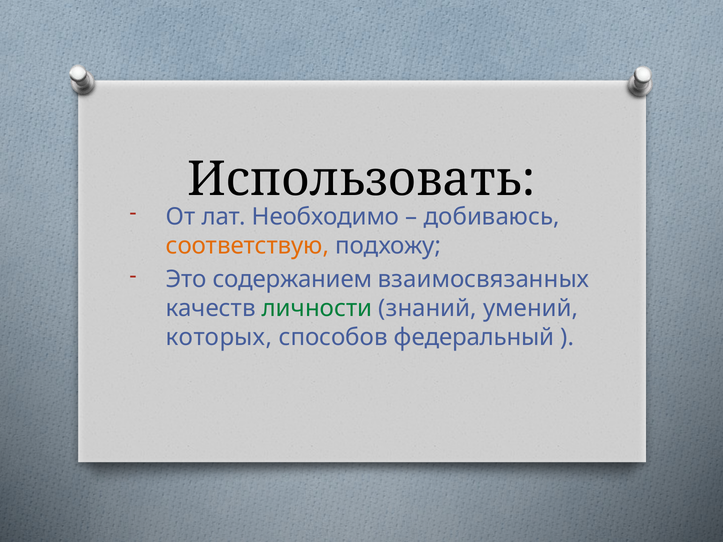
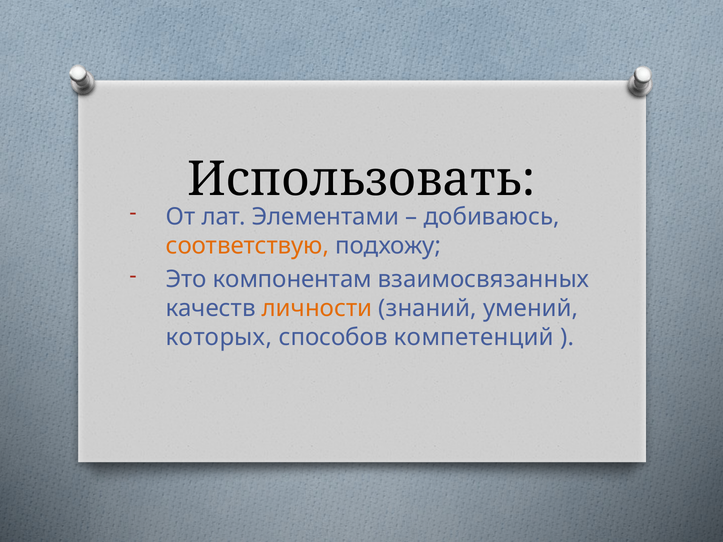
Необходимо: Необходимо -> Элементами (325, 217)
содержанием: содержанием -> компонентам (292, 280)
личности colour: green -> orange (317, 308)
федеральный: федеральный -> компетенций (474, 337)
